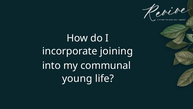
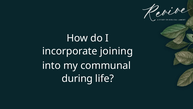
young: young -> during (77, 78)
